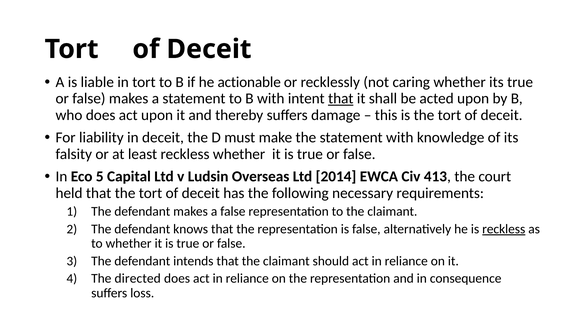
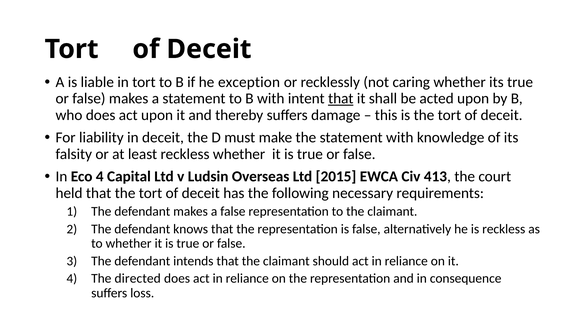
actionable: actionable -> exception (249, 82)
Eco 5: 5 -> 4 (100, 177)
2014: 2014 -> 2015 (336, 177)
reckless underline: present -> none (504, 229)
